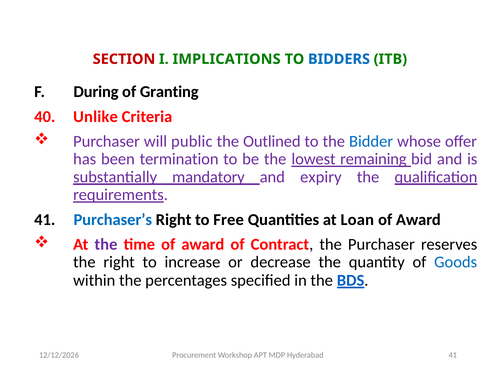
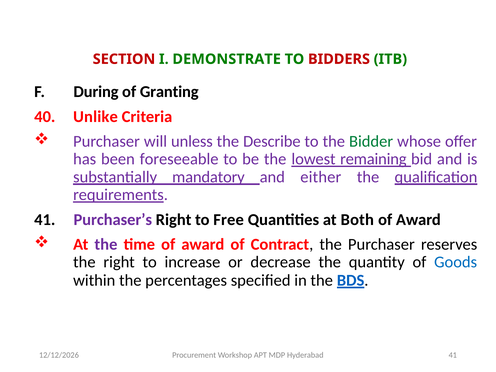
IMPLICATIONS: IMPLICATIONS -> DEMONSTRATE (227, 59)
BIDDERS colour: blue -> red (339, 59)
public: public -> unless (192, 141)
Outlined: Outlined -> Describe (272, 141)
Bidder colour: blue -> green (371, 141)
termination: termination -> foreseeable (179, 159)
expiry: expiry -> either (321, 177)
Purchaser’s colour: blue -> purple (113, 220)
Loan: Loan -> Both (357, 220)
